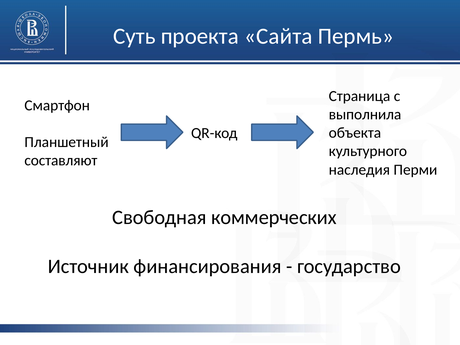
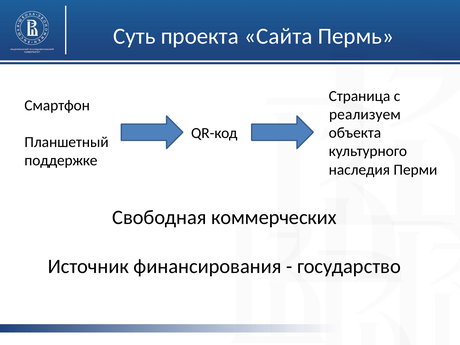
выполнила: выполнила -> реализуем (365, 114)
составляют: составляют -> поддержке (61, 161)
